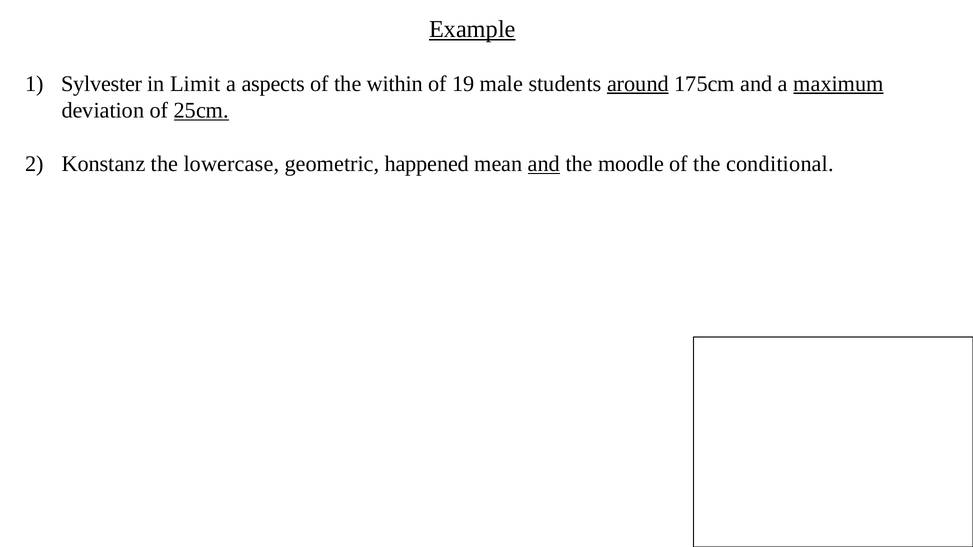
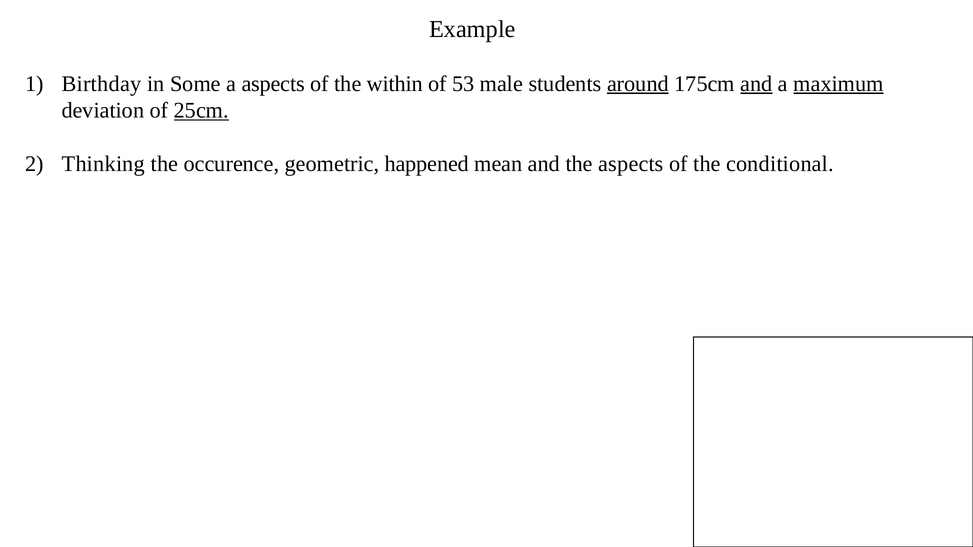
Example underline: present -> none (472, 29)
Sylvester: Sylvester -> Birthday (102, 84)
Limit: Limit -> Some (195, 84)
19: 19 -> 53 (463, 84)
and underline: none -> present (756, 84)
Konstanz: Konstanz -> Thinking (103, 164)
lowercase: lowercase -> occurence (231, 164)
and underline: present -> none (544, 164)
the moodle: moodle -> aspects (631, 164)
